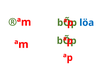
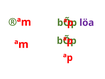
löa colour: blue -> purple (87, 23)
